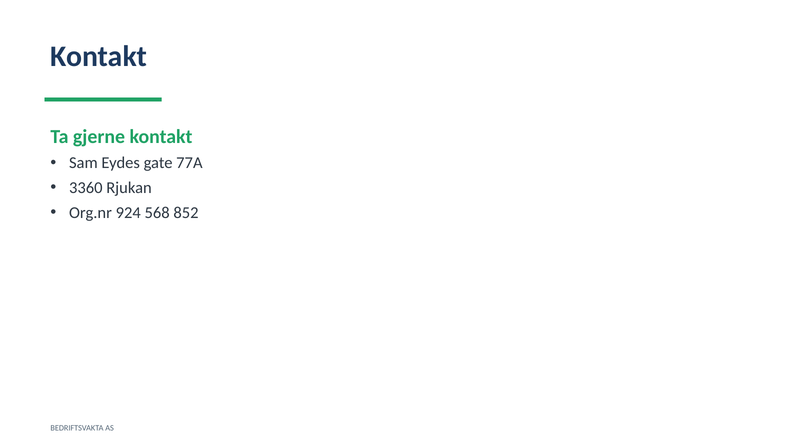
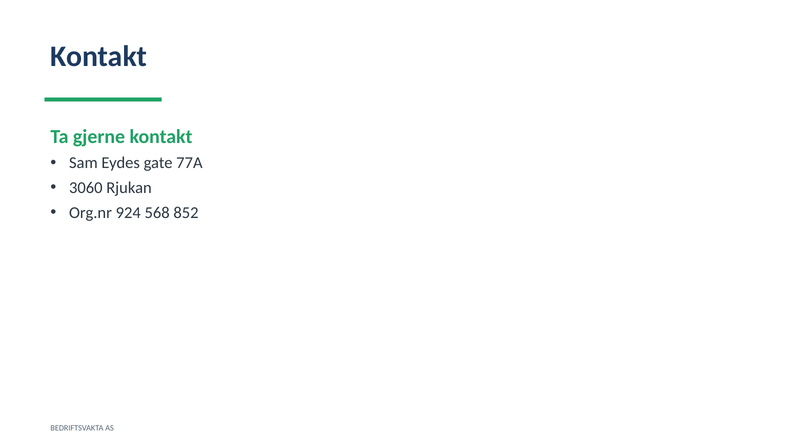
3360: 3360 -> 3060 (86, 188)
